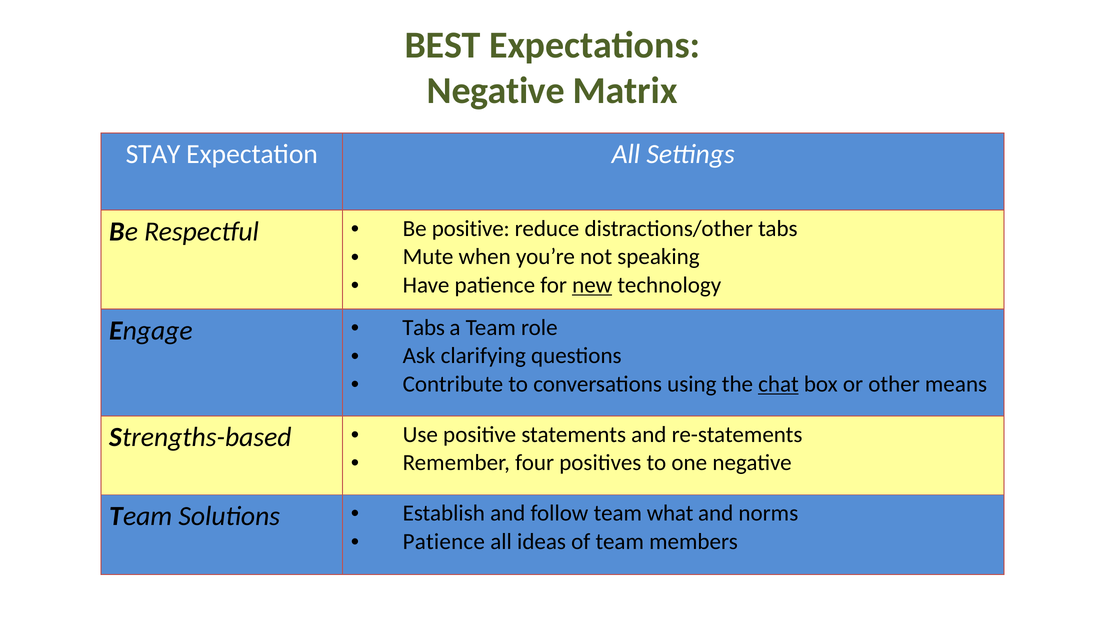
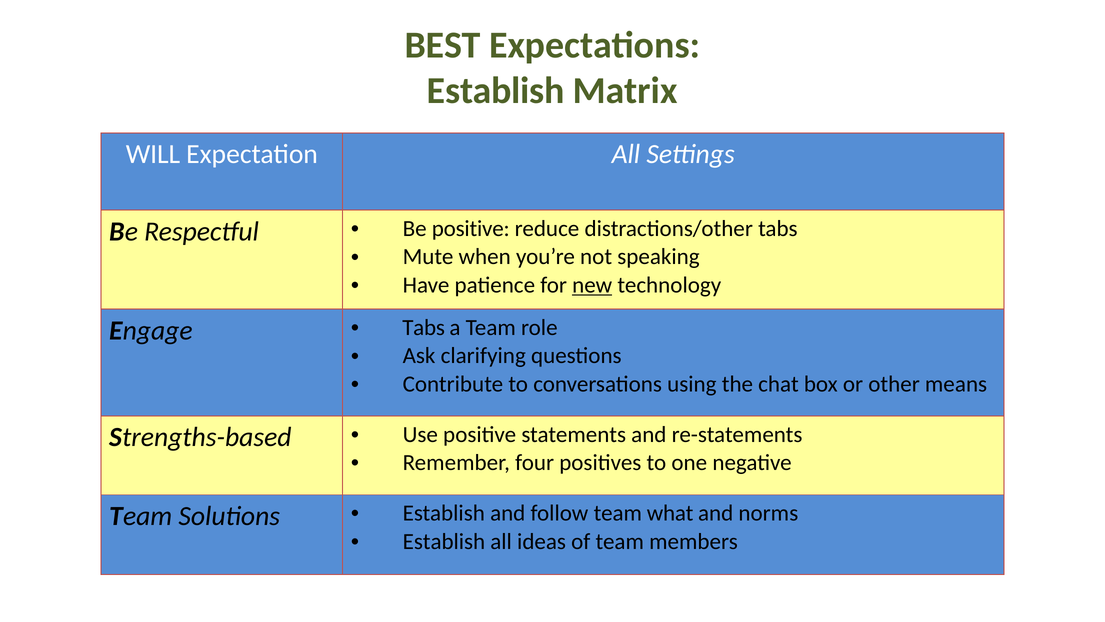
Negative: Negative -> Establish (496, 91)
STAY: STAY -> WILL (153, 154)
chat underline: present -> none (778, 384)
Patience: Patience -> Establish (444, 541)
